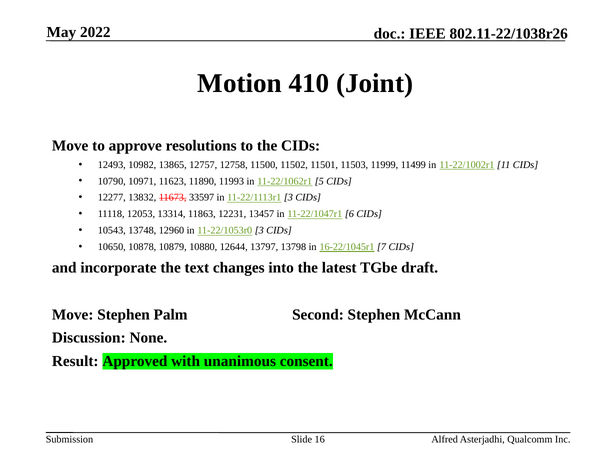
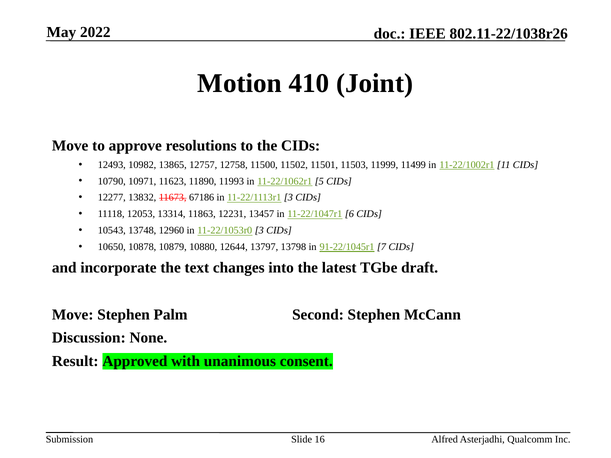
33597: 33597 -> 67186 (202, 198)
16-22/1045r1: 16-22/1045r1 -> 91-22/1045r1 (347, 247)
